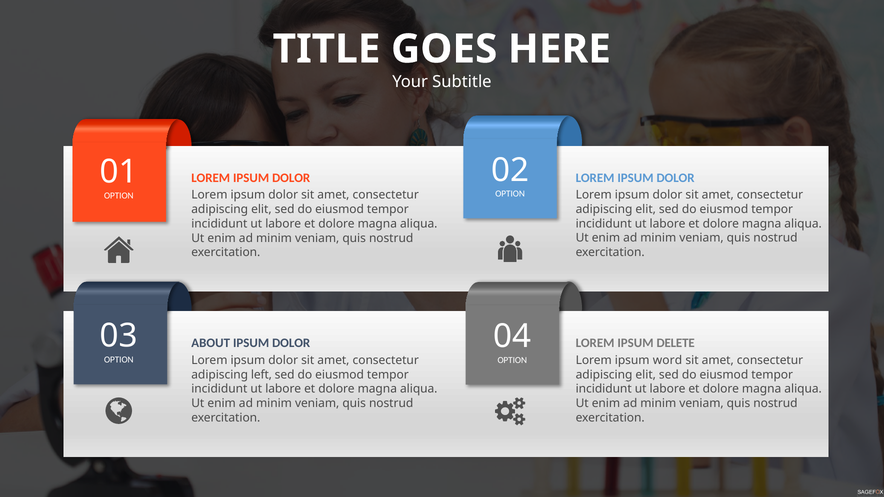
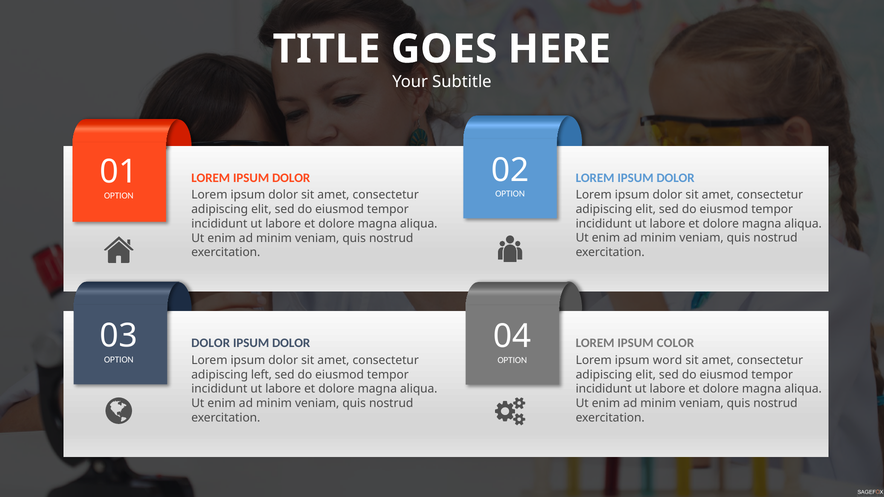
ABOUT: ABOUT -> DOLOR (211, 343)
DELETE: DELETE -> COLOR (675, 343)
